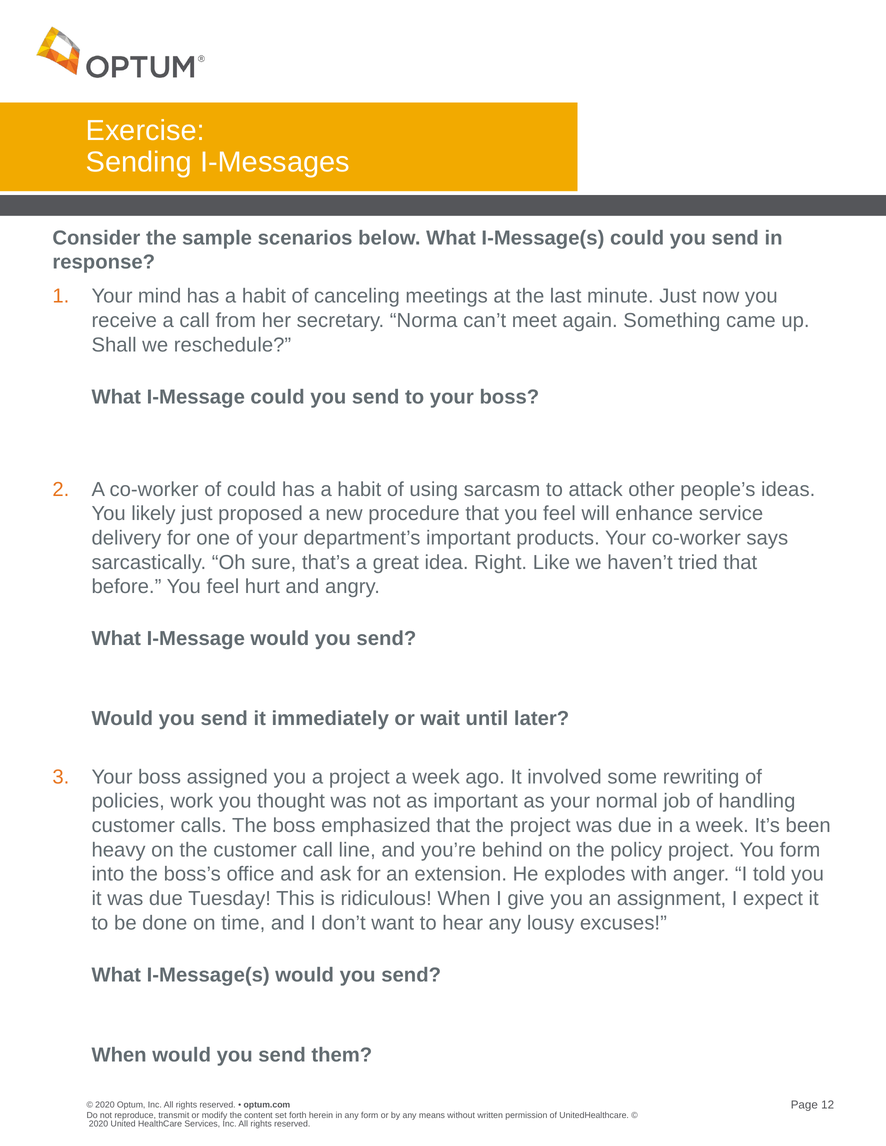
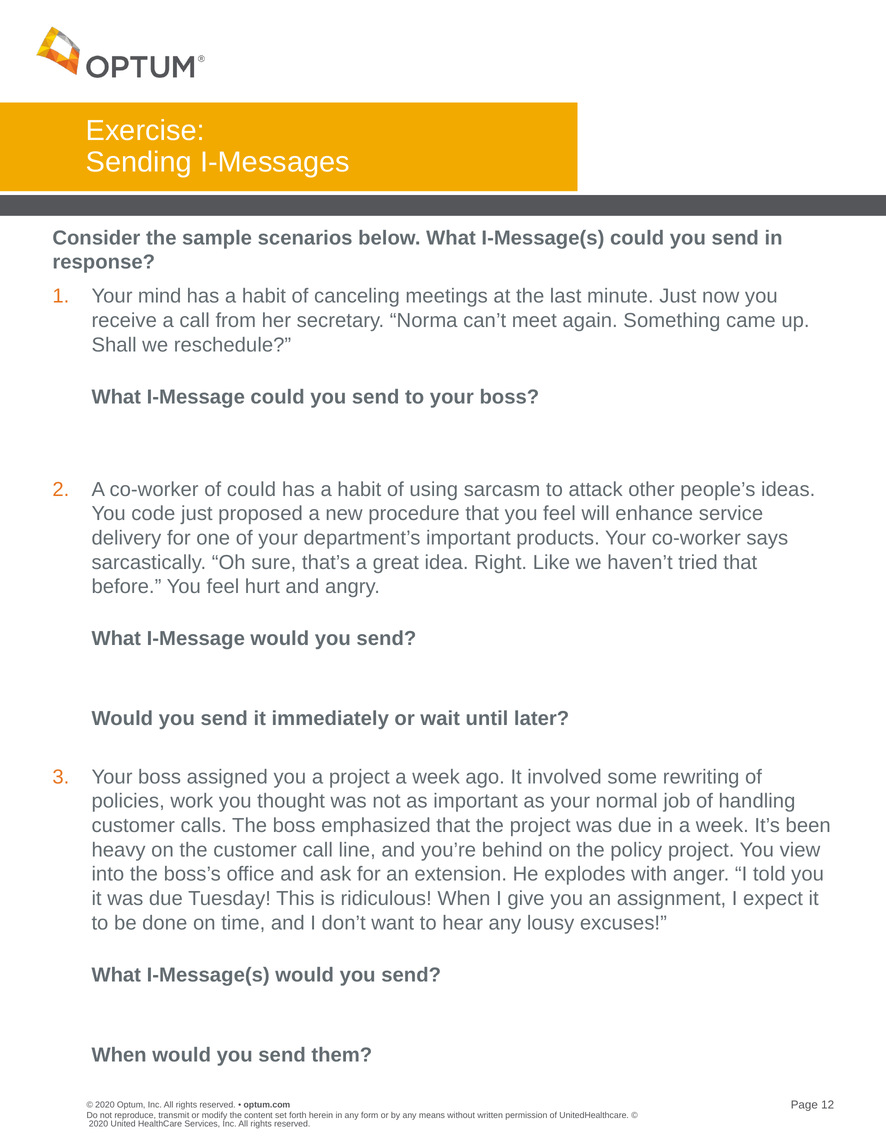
likely: likely -> code (153, 514)
You form: form -> view (800, 850)
